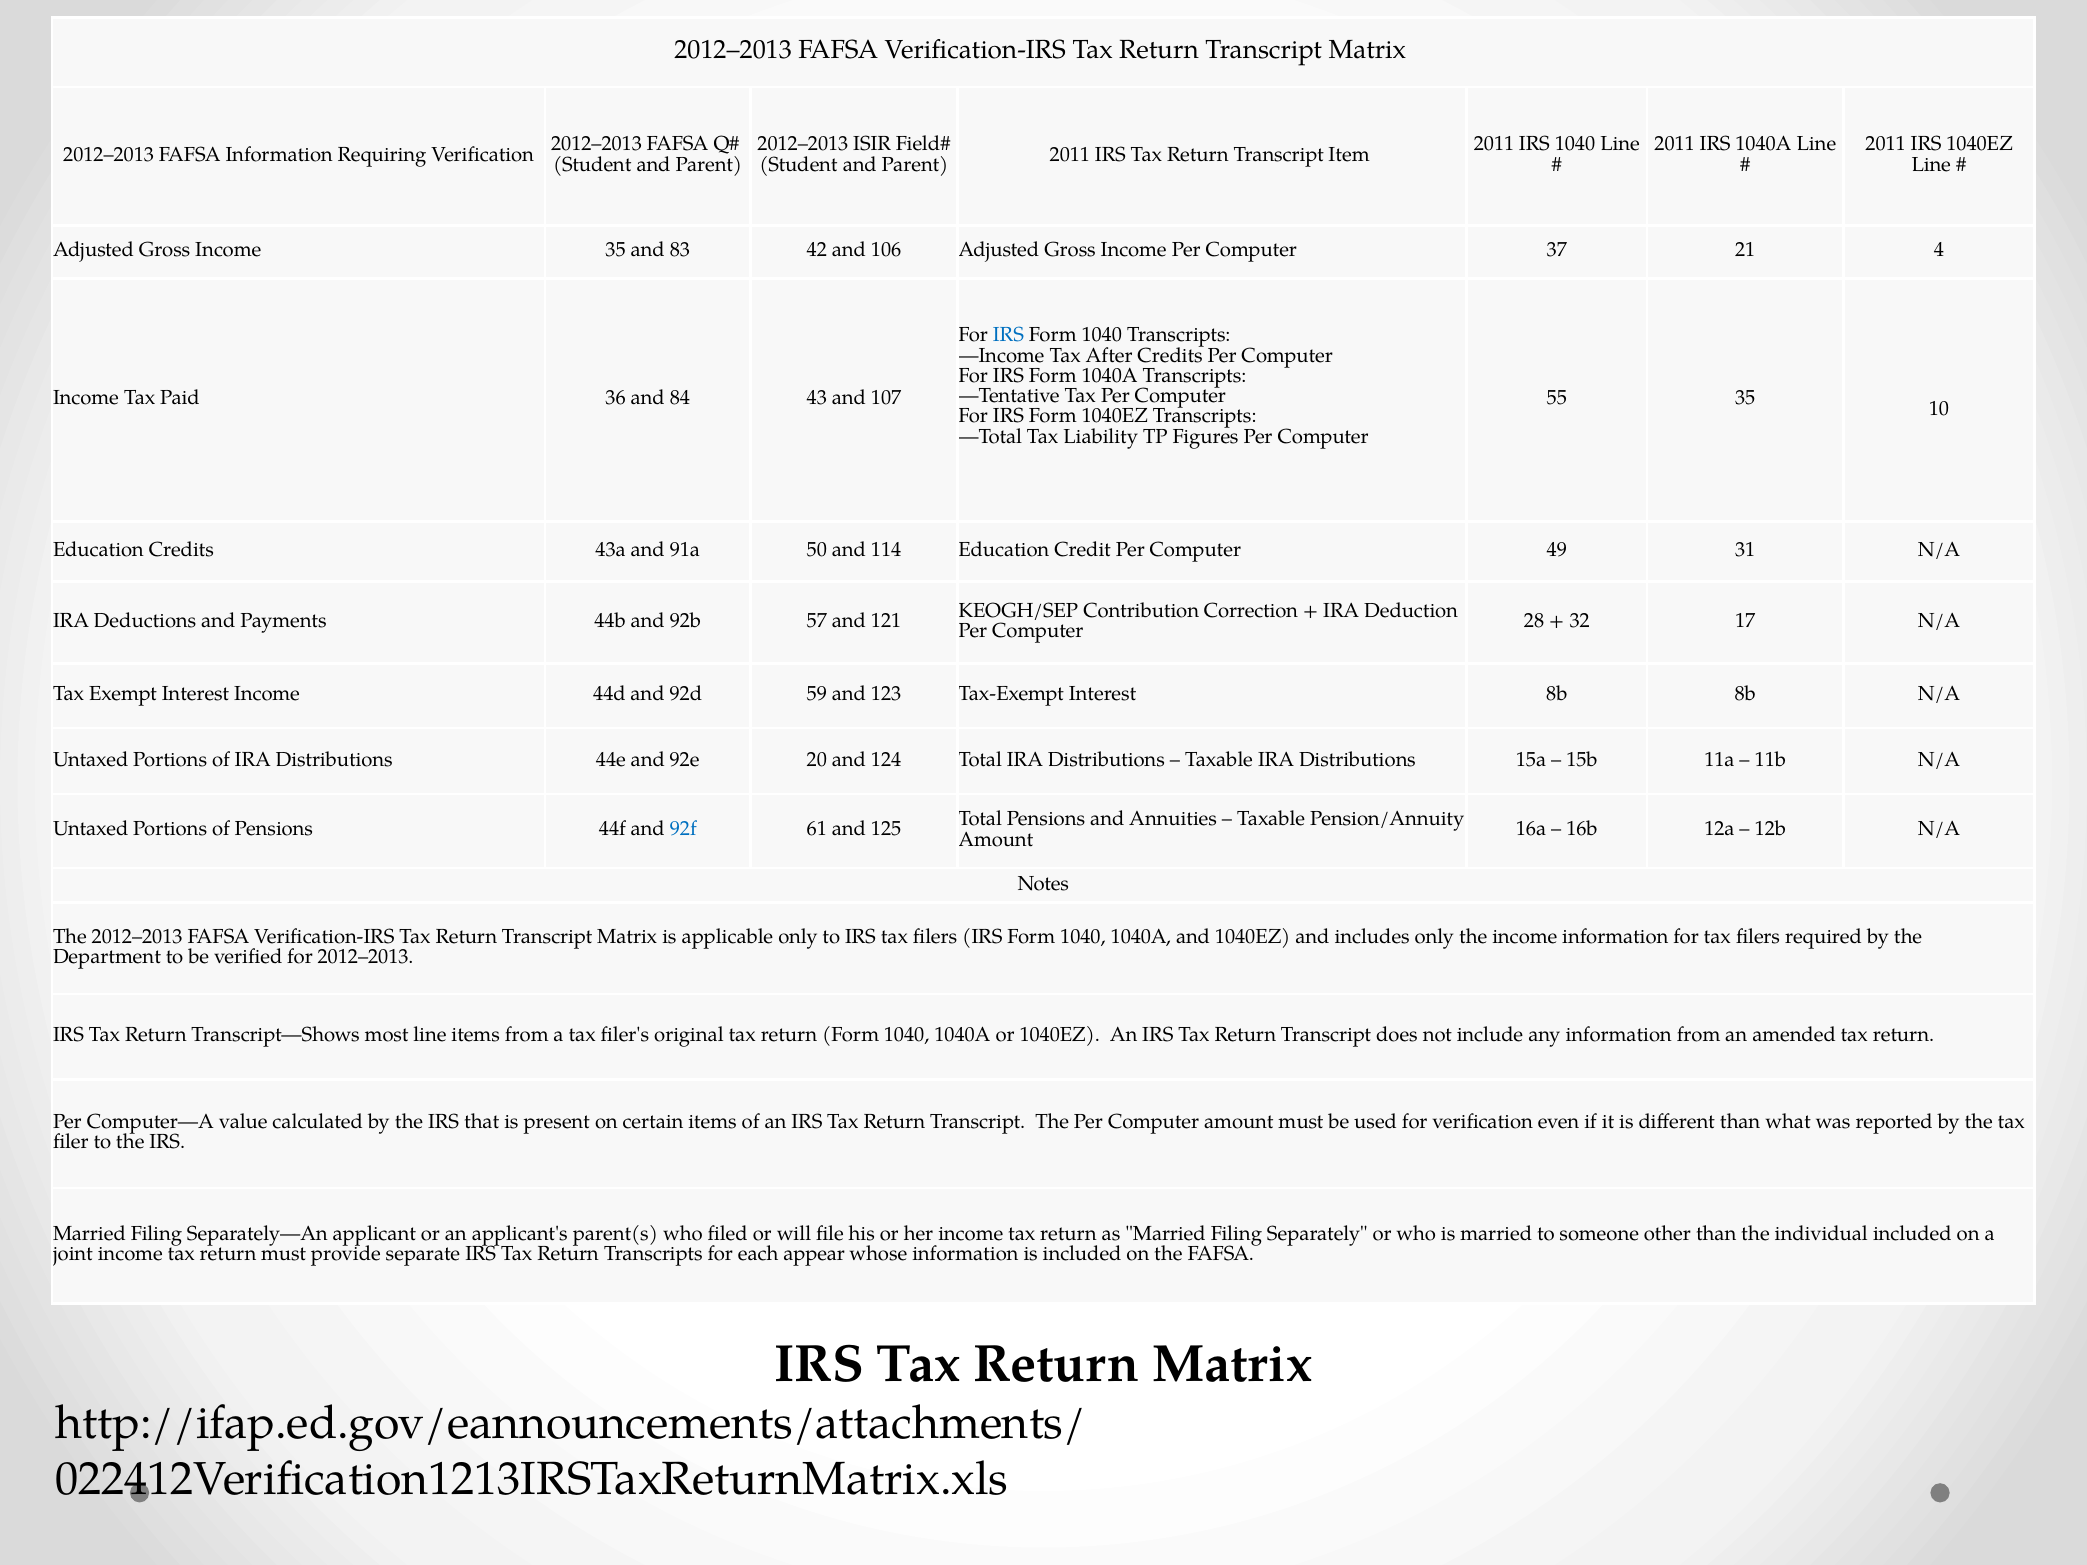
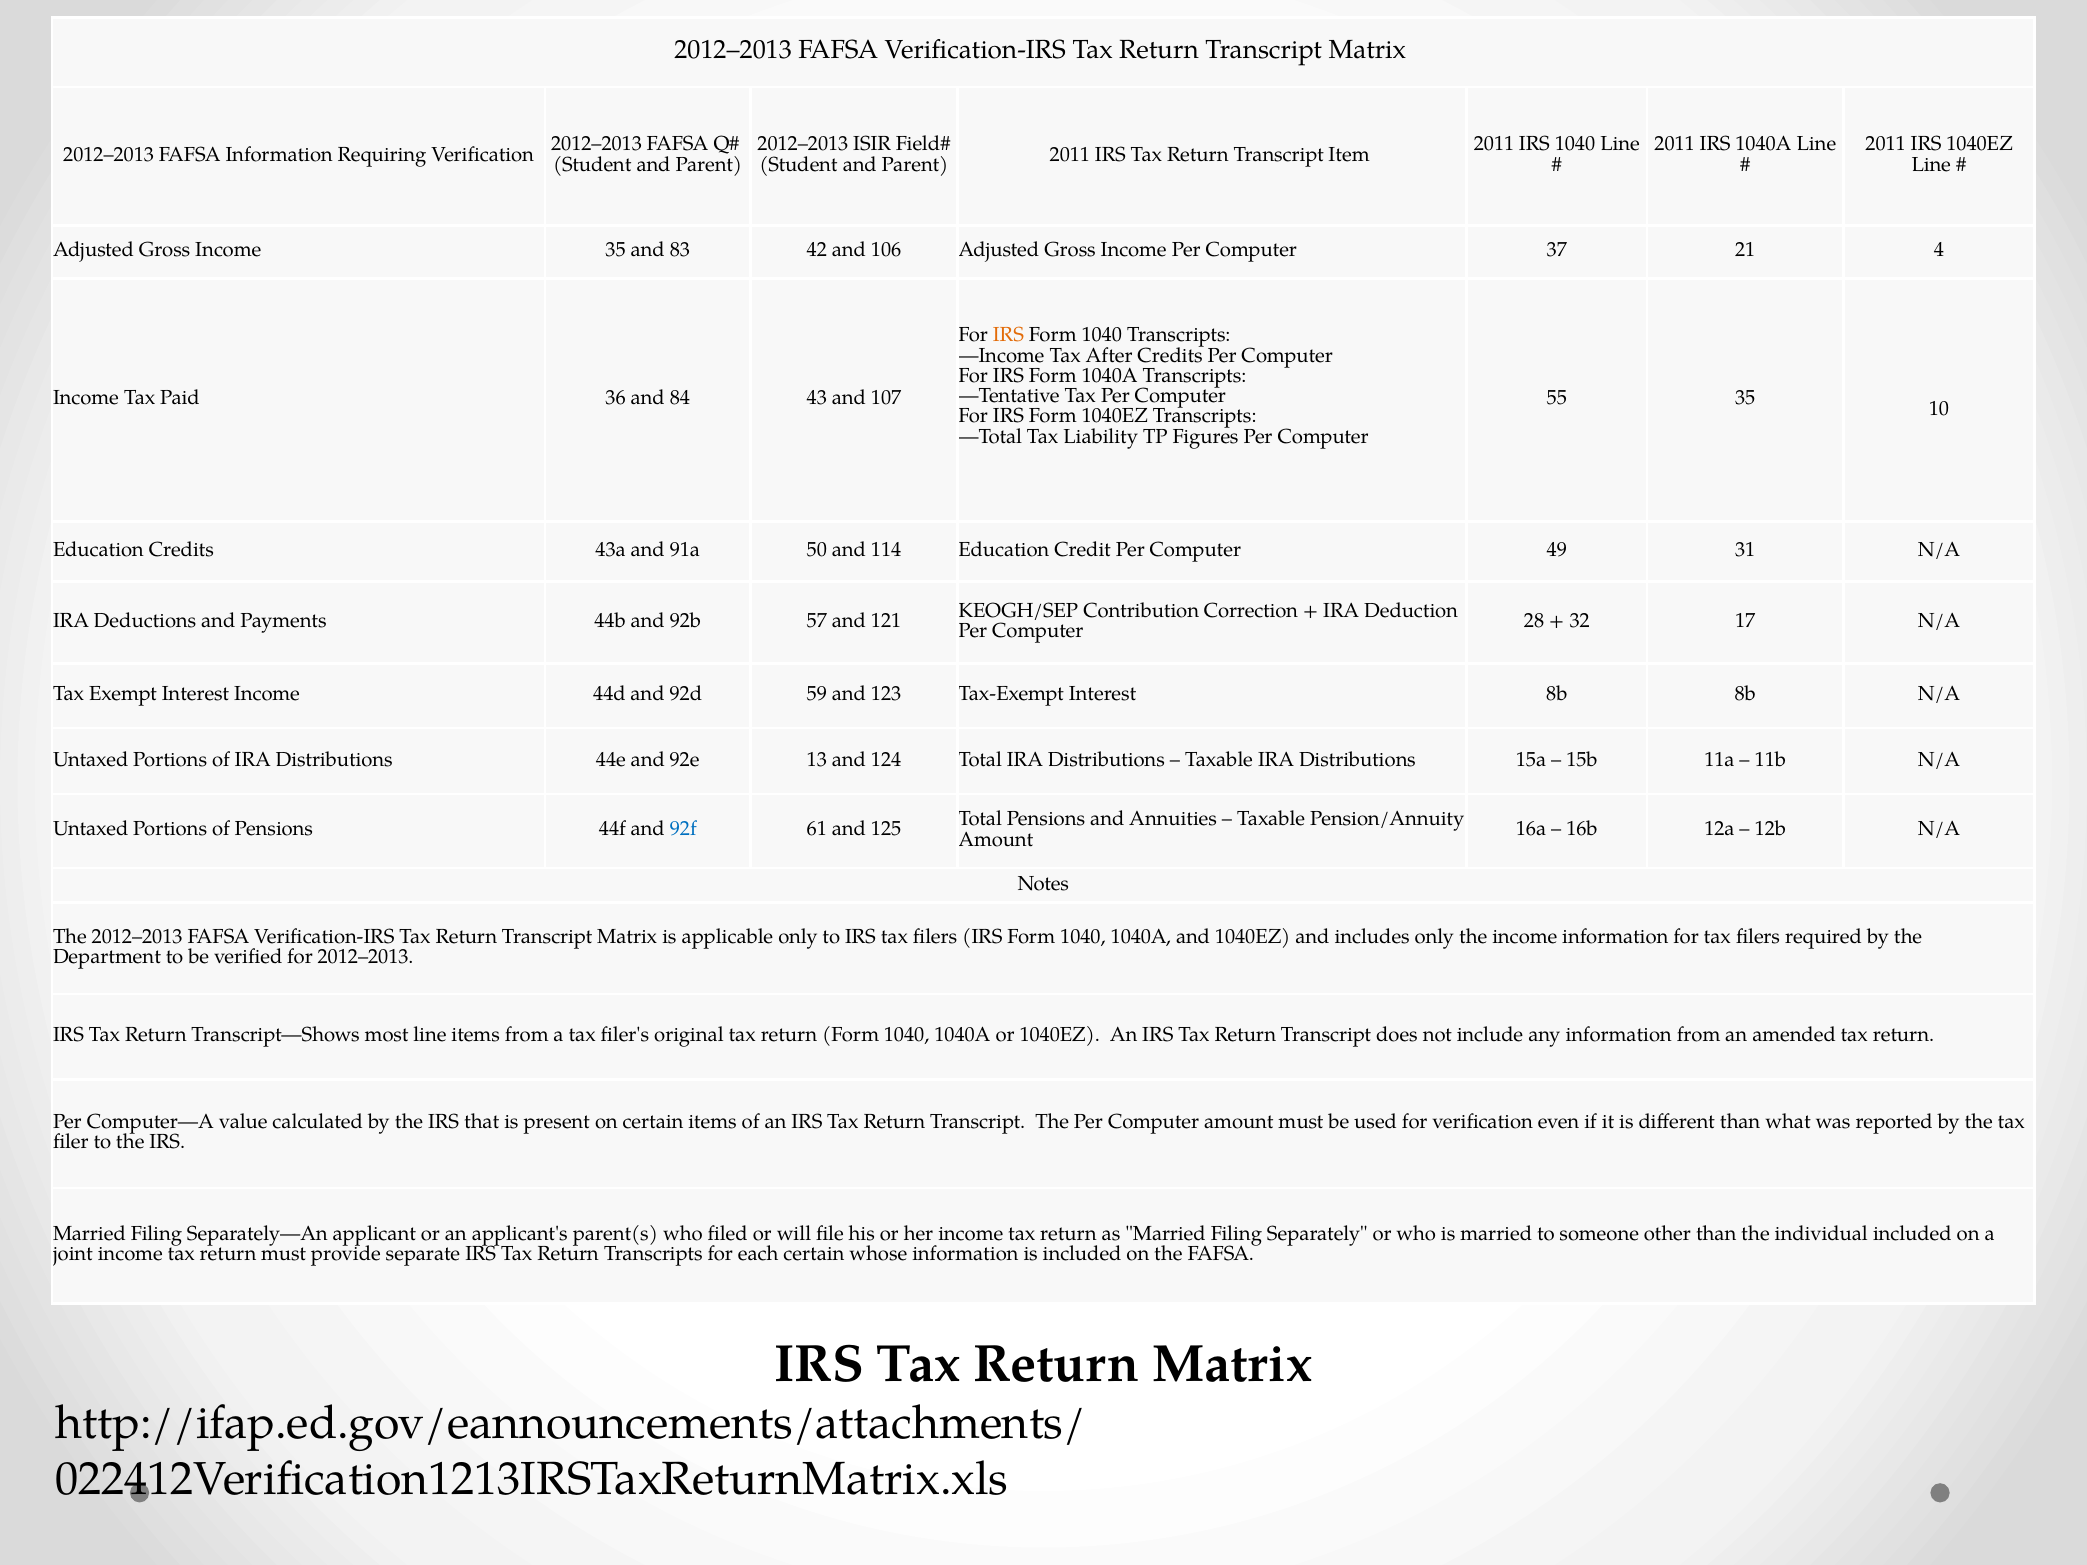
IRS colour: blue -> orange (1008, 335)
20: 20 -> 13 (817, 759)
each appear: appear -> certain (814, 1254)
